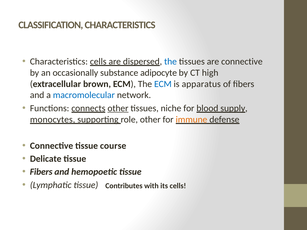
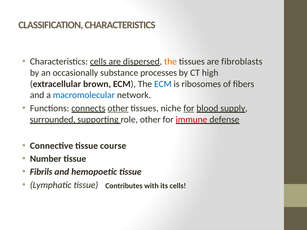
the colour: blue -> orange (170, 62)
are connective: connective -> fibroblasts (242, 62)
adipocyte: adipocyte -> processes (159, 73)
apparatus: apparatus -> ribosomes (201, 84)
for underline: none -> present (189, 108)
monocytes: monocytes -> surrounded (53, 120)
immune colour: orange -> red (191, 120)
Delicate: Delicate -> Number (46, 159)
Fibers: Fibers -> Fibrils (41, 172)
